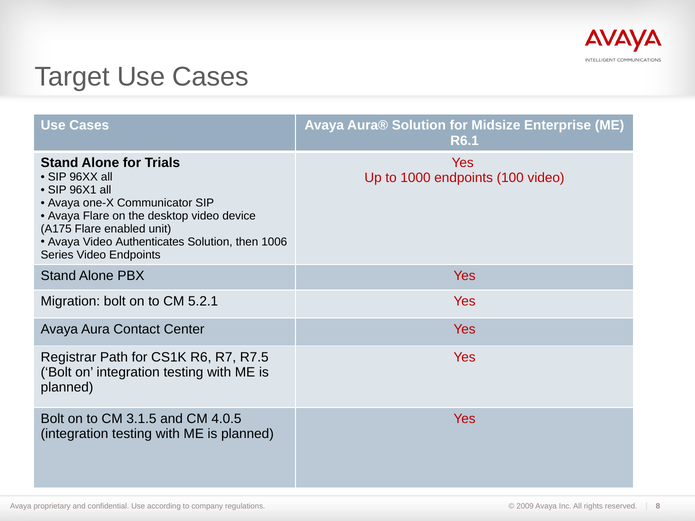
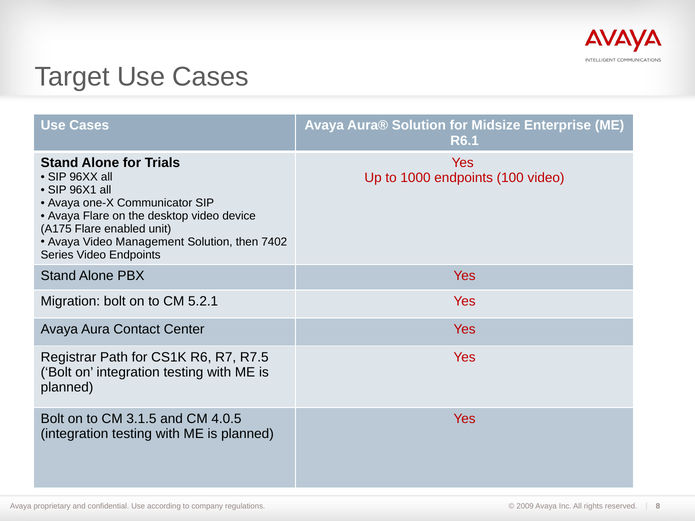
Authenticates: Authenticates -> Management (150, 242)
1006: 1006 -> 7402 (274, 242)
